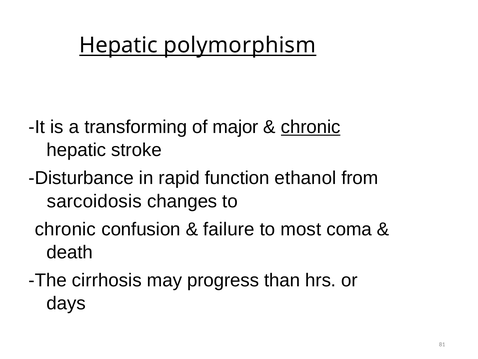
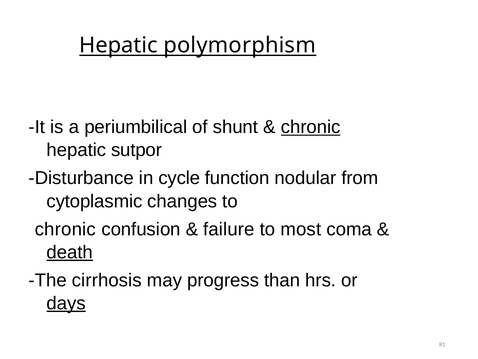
transforming: transforming -> periumbilical (136, 127)
major: major -> shunt (235, 127)
stroke: stroke -> sutpor (137, 150)
rapid: rapid -> cycle (179, 178)
ethanol: ethanol -> nodular (306, 178)
sarcoidosis: sarcoidosis -> cytoplasmic (94, 201)
death underline: none -> present (70, 252)
days underline: none -> present (66, 303)
